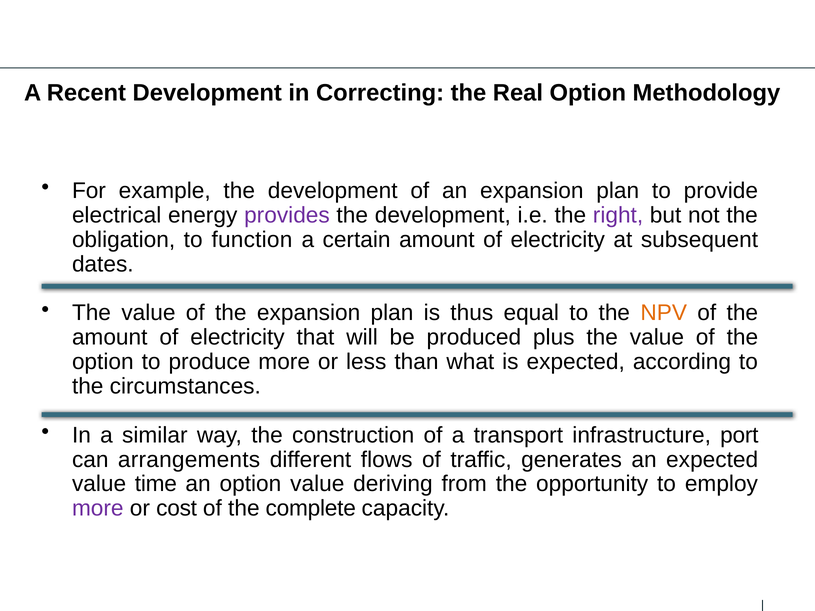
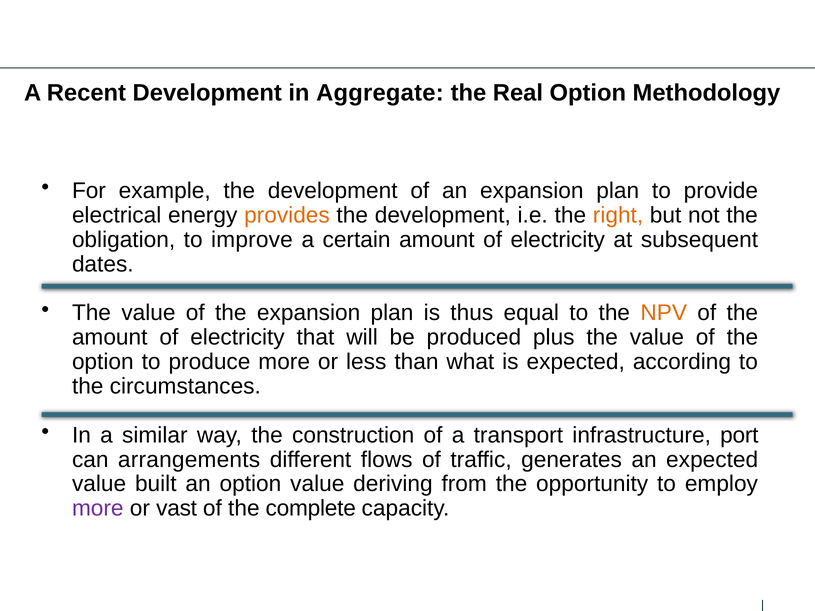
Correcting: Correcting -> Aggregate (380, 93)
provides colour: purple -> orange (287, 215)
right colour: purple -> orange (618, 215)
function: function -> improve (252, 240)
time: time -> built (156, 484)
cost: cost -> vast (177, 509)
